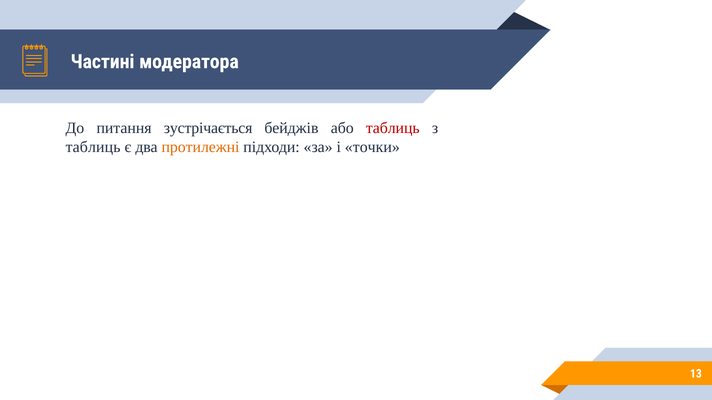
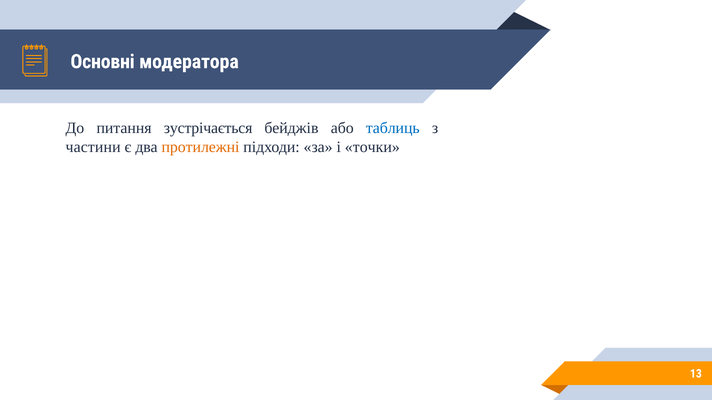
Частині: Частині -> Основні (103, 62)
таблиць colour: red -> blue (393, 128)
таблиць: таблиць -> частини (93, 147)
